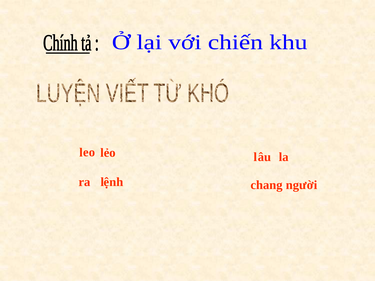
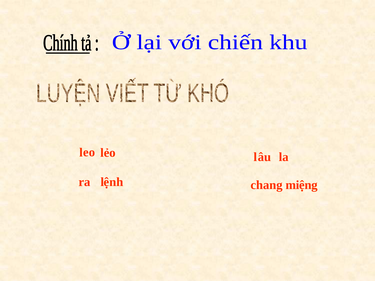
người: người -> miệng (302, 185)
